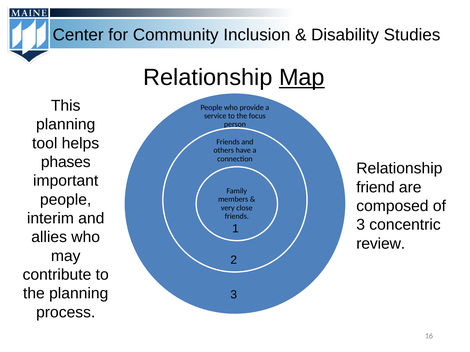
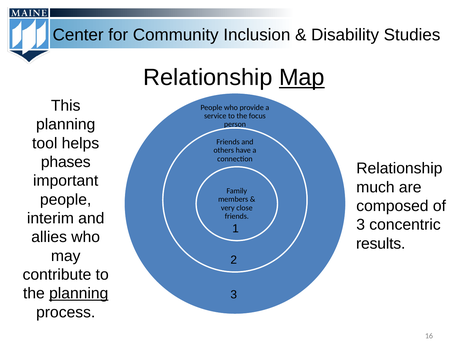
friend: friend -> much (375, 188)
review: review -> results (381, 244)
planning underline: none -> present (79, 294)
